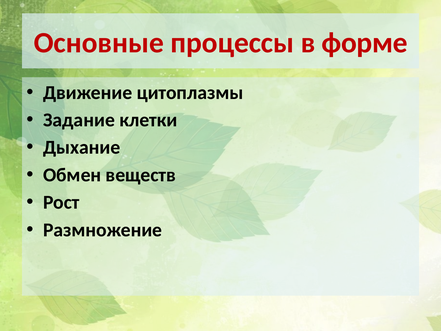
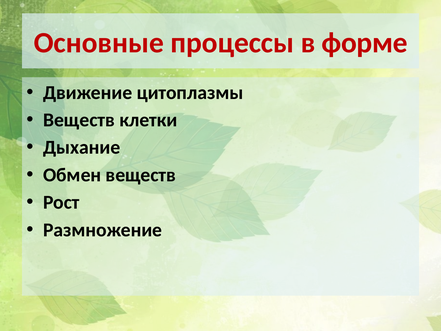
Задание: Задание -> Веществ (79, 120)
